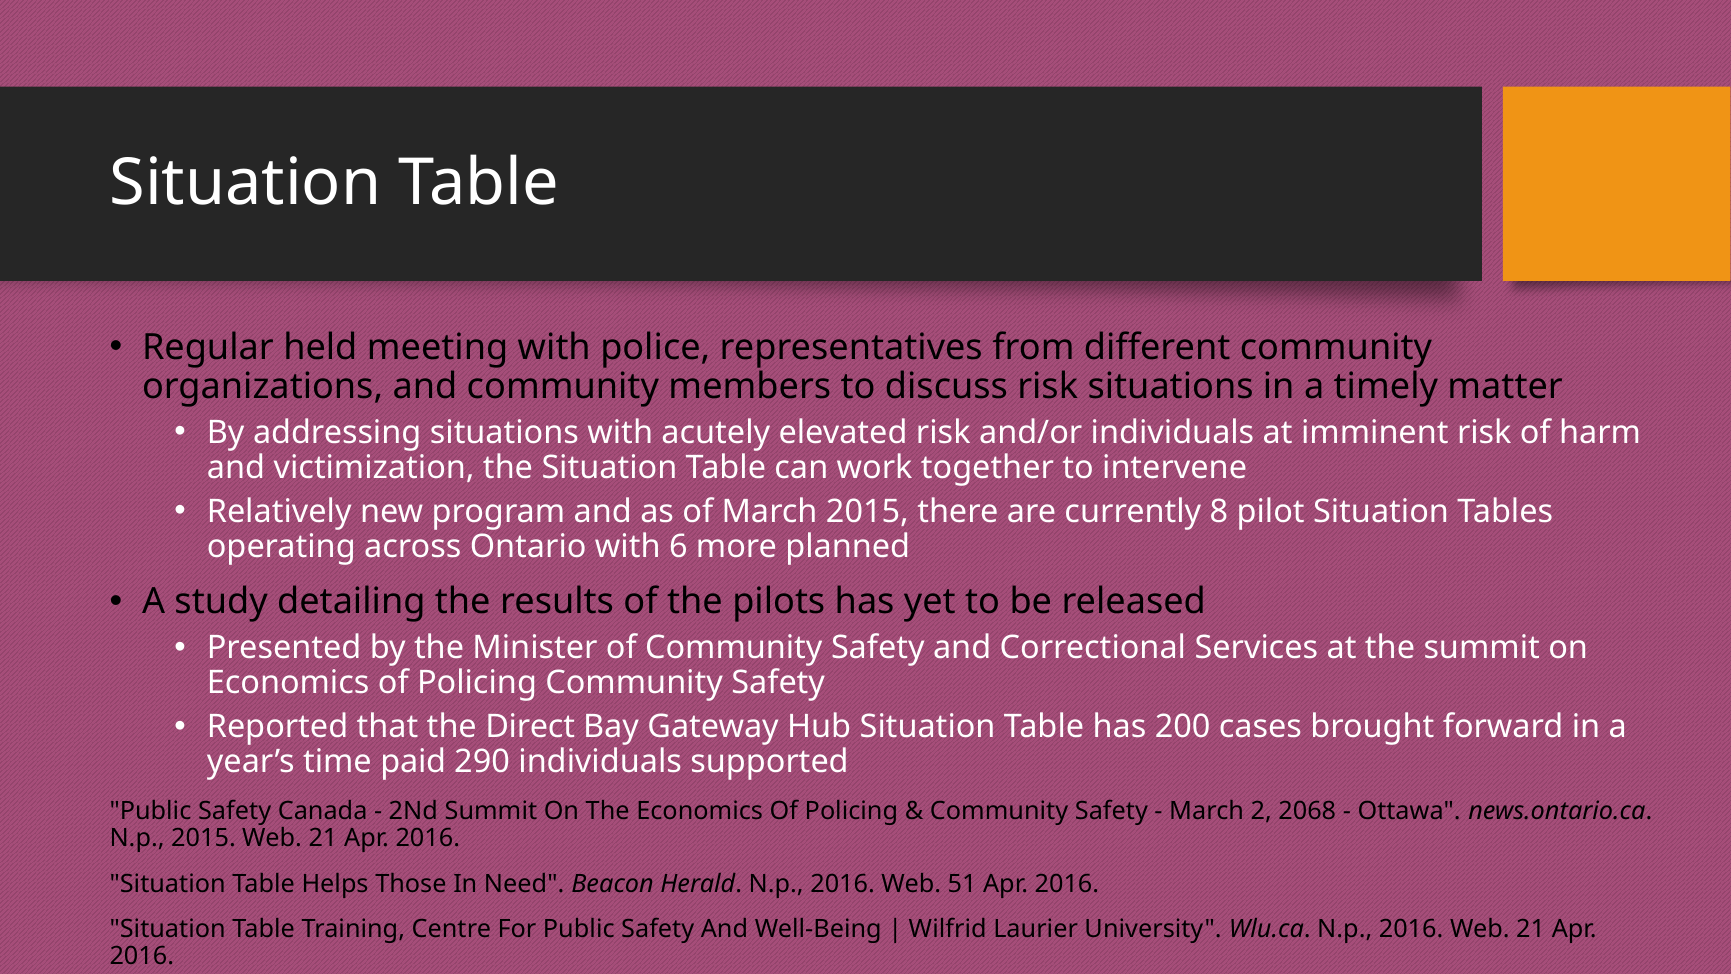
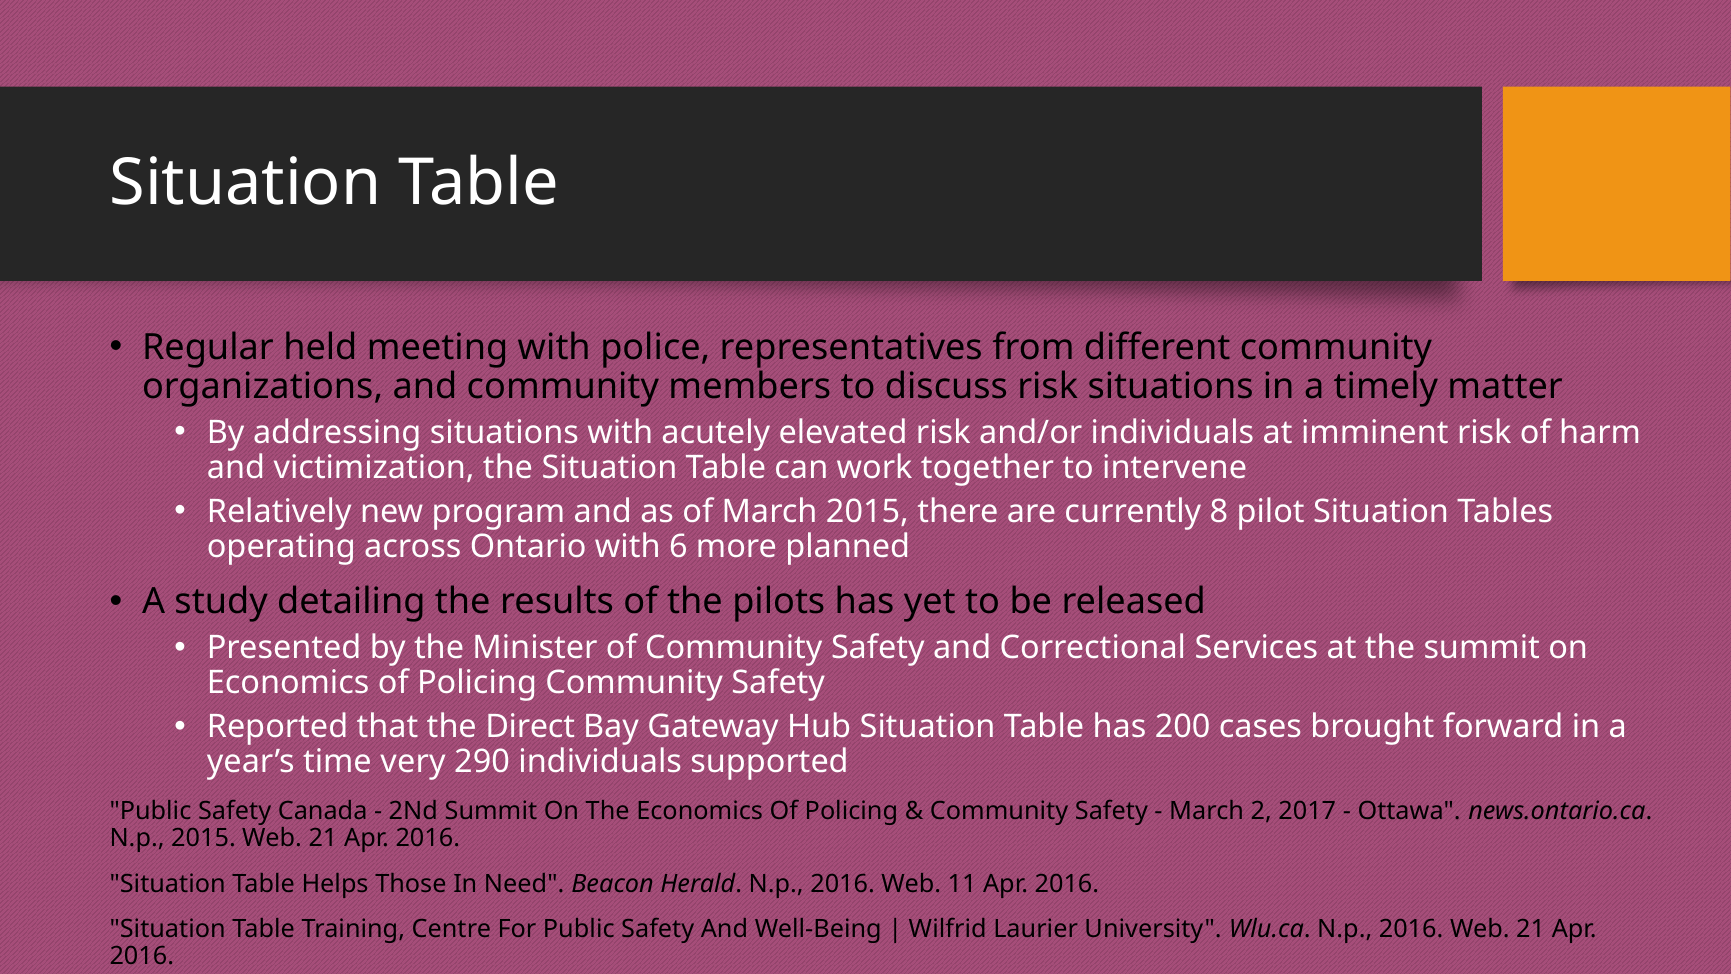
paid: paid -> very (413, 762)
2068: 2068 -> 2017 (1307, 811)
51: 51 -> 11 (962, 884)
